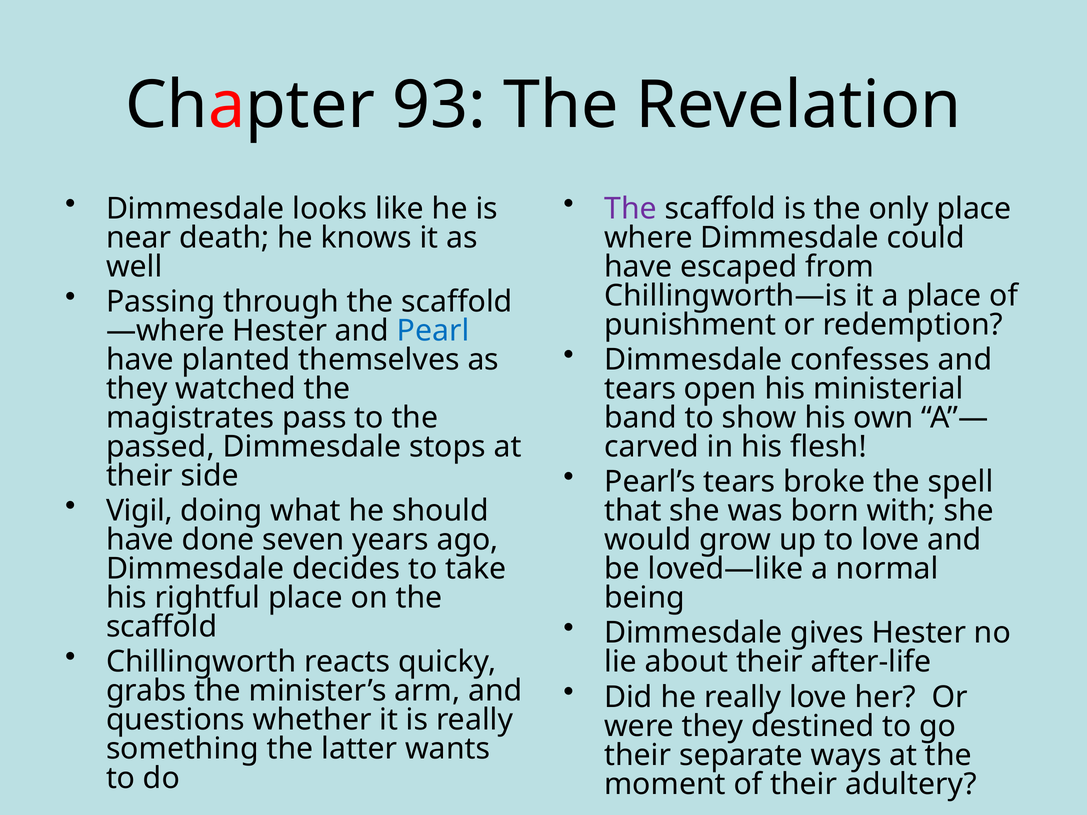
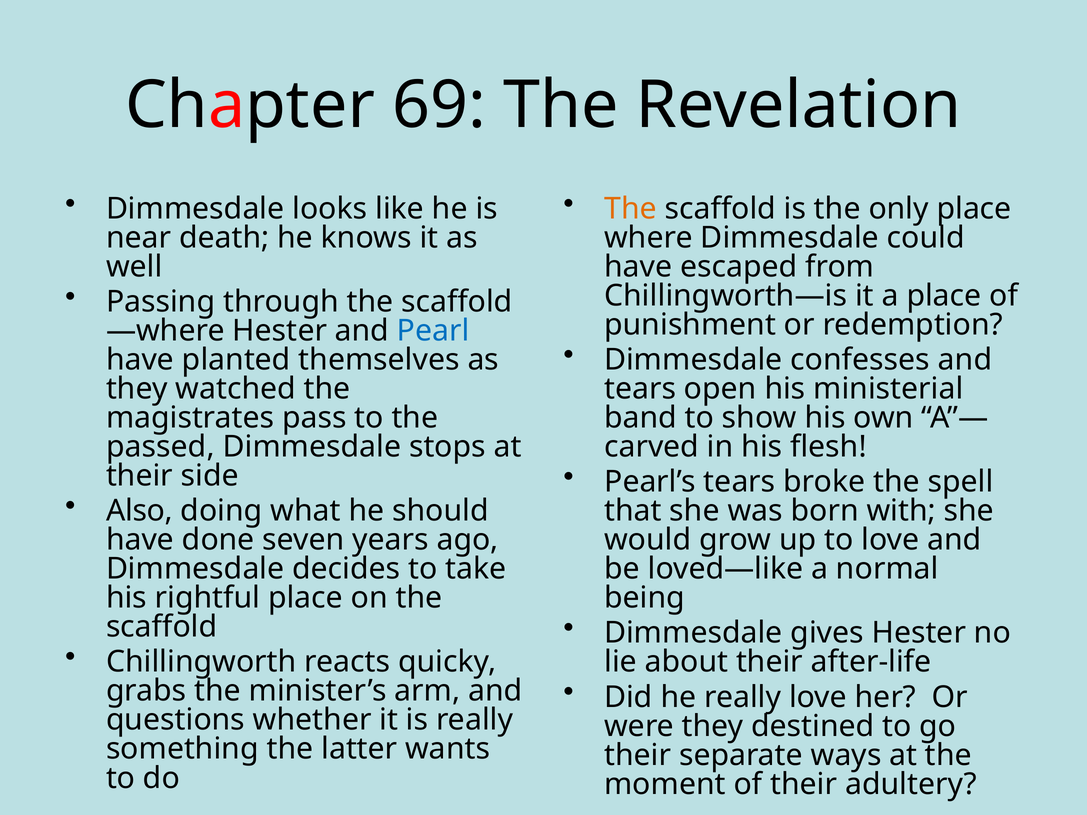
93: 93 -> 69 (439, 105)
The colour: purple -> orange (630, 209)
Vigil: Vigil -> Also (139, 511)
